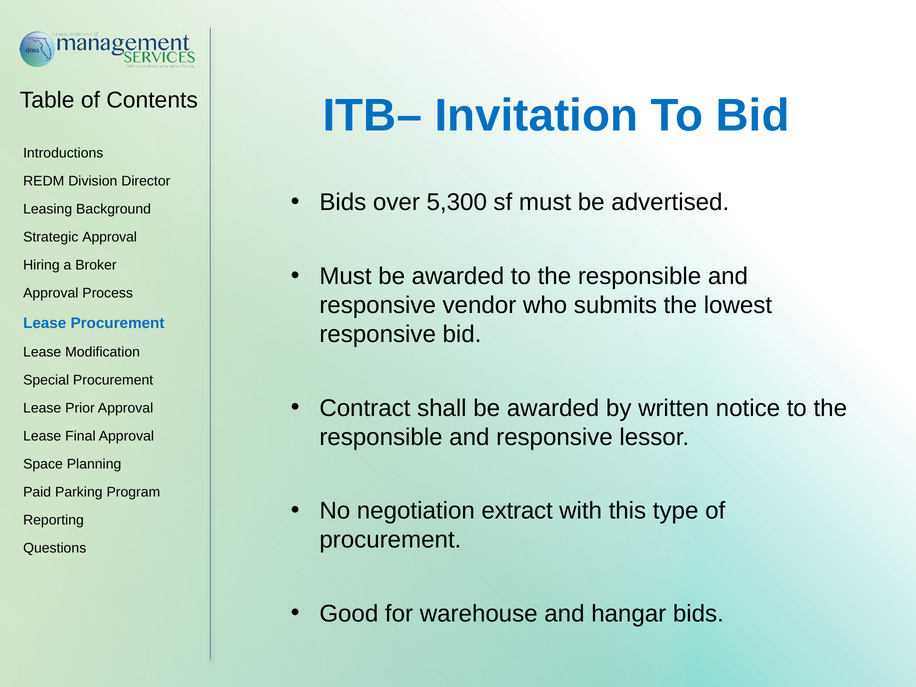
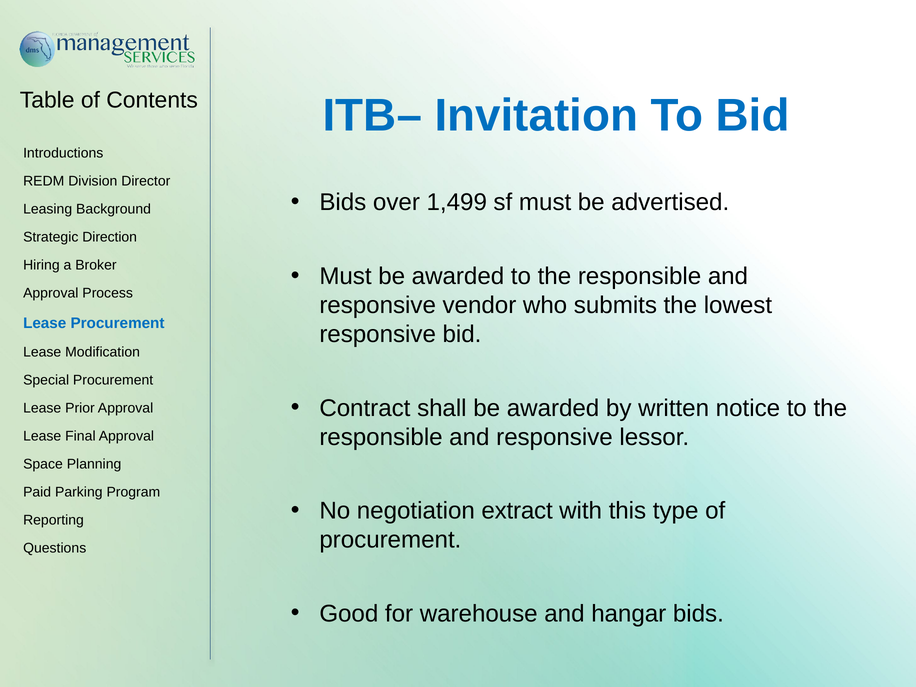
5,300: 5,300 -> 1,499 (457, 202)
Strategic Approval: Approval -> Direction (110, 237)
